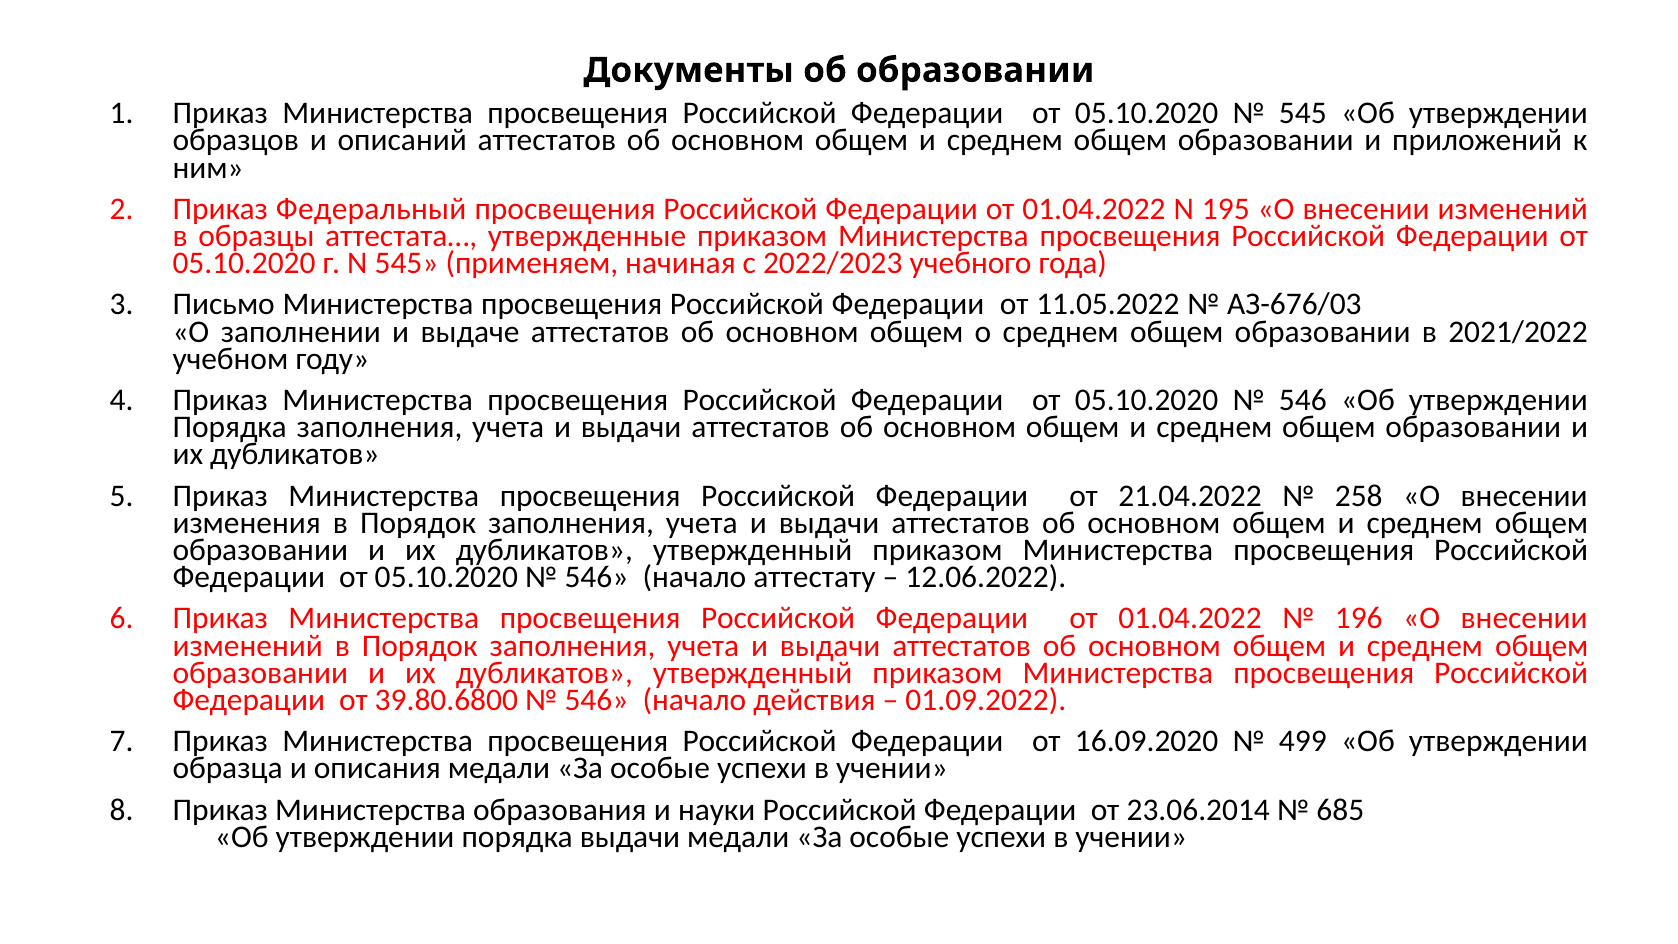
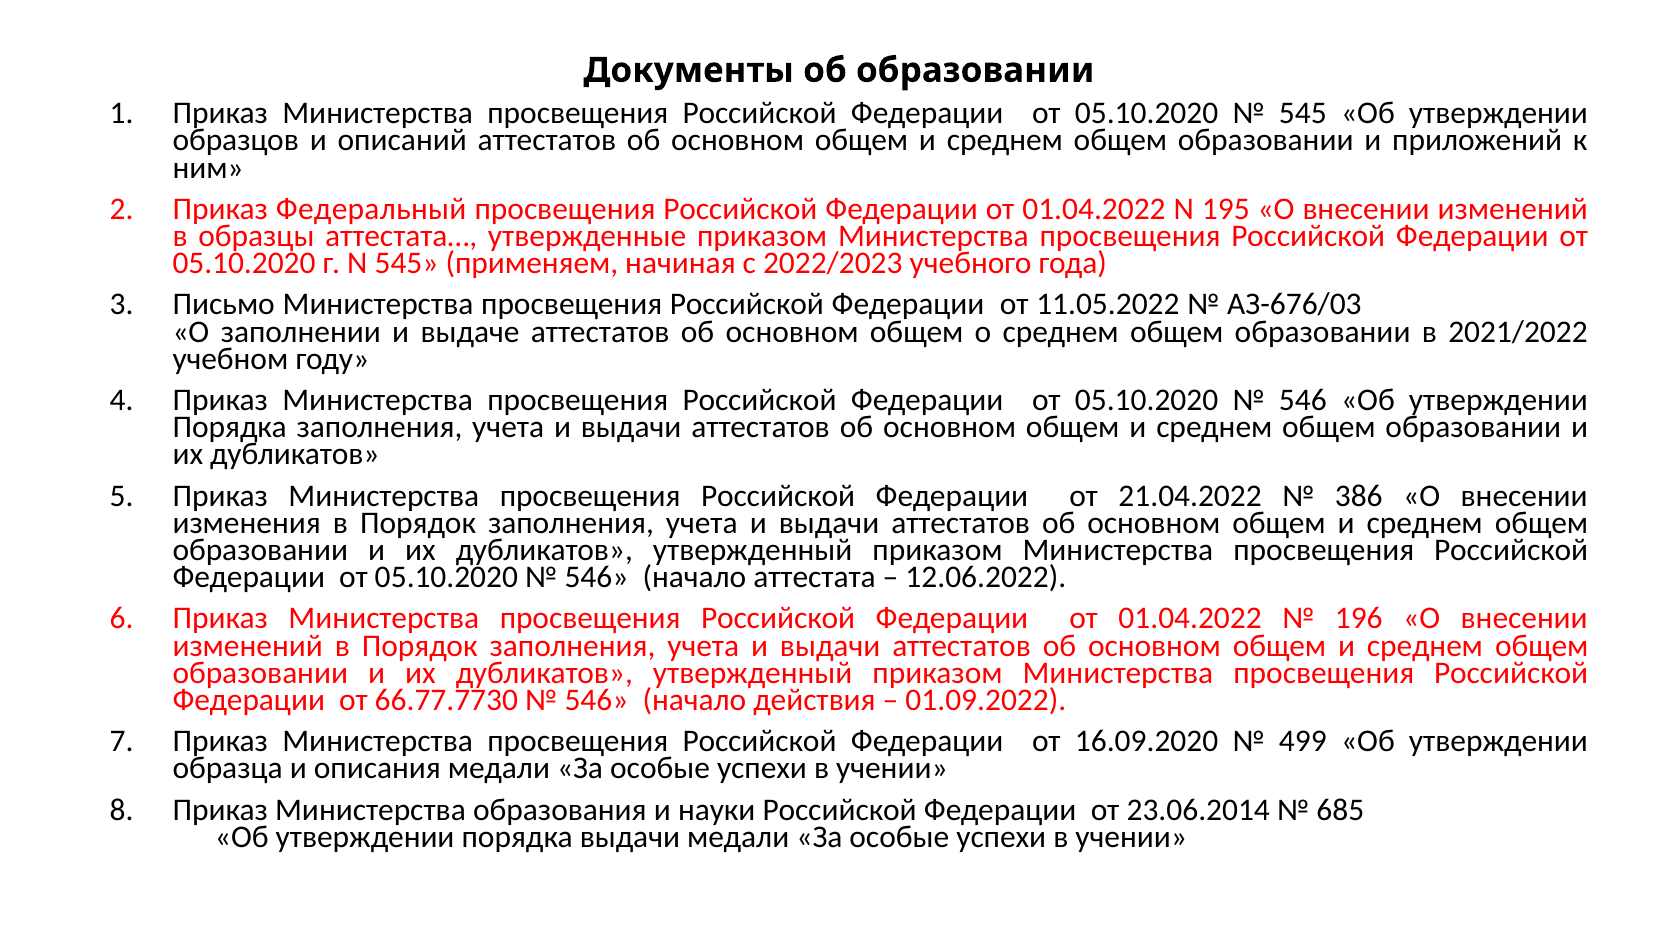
258: 258 -> 386 (1359, 496)
аттестату: аттестату -> аттестата (815, 577)
39.80.6800: 39.80.6800 -> 66.77.7730 (446, 700)
